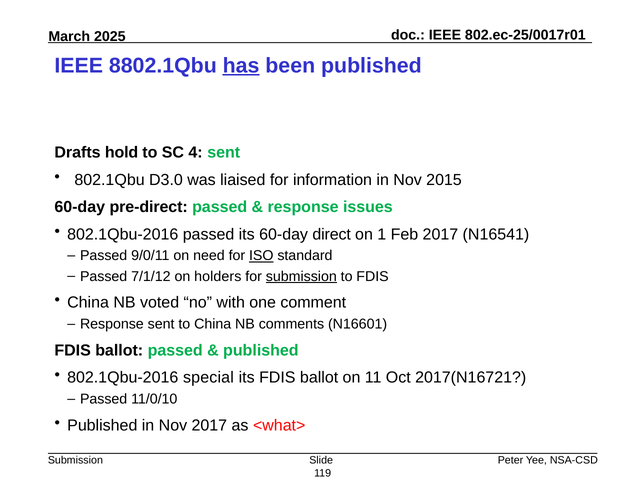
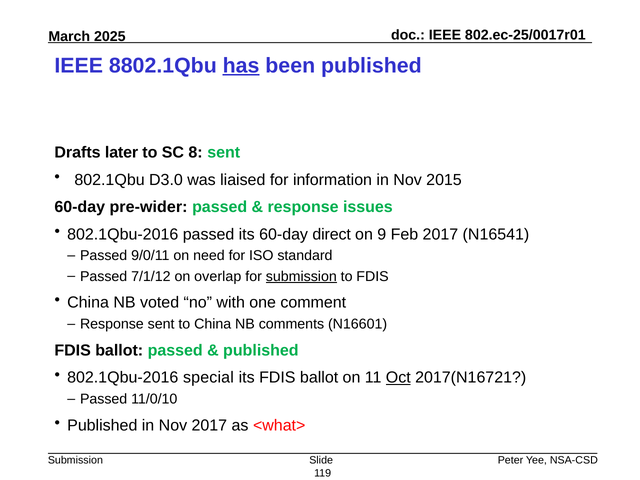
hold: hold -> later (122, 153)
4: 4 -> 8 (196, 153)
pre-direct: pre-direct -> pre-wider (149, 207)
1: 1 -> 9 (382, 234)
ISO underline: present -> none (261, 256)
holders: holders -> overlap (218, 276)
Oct underline: none -> present (398, 378)
